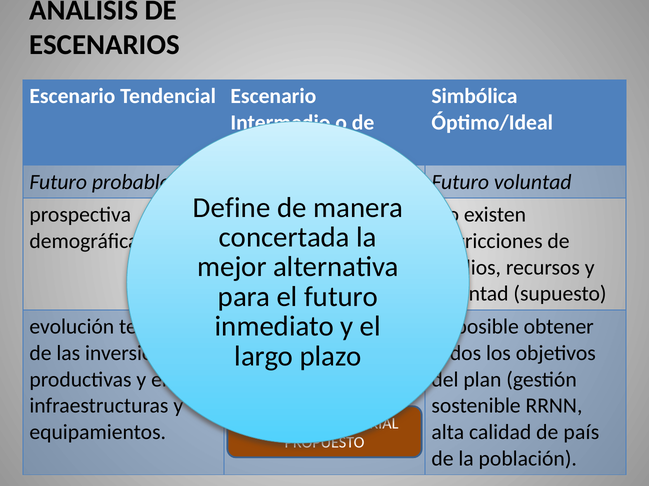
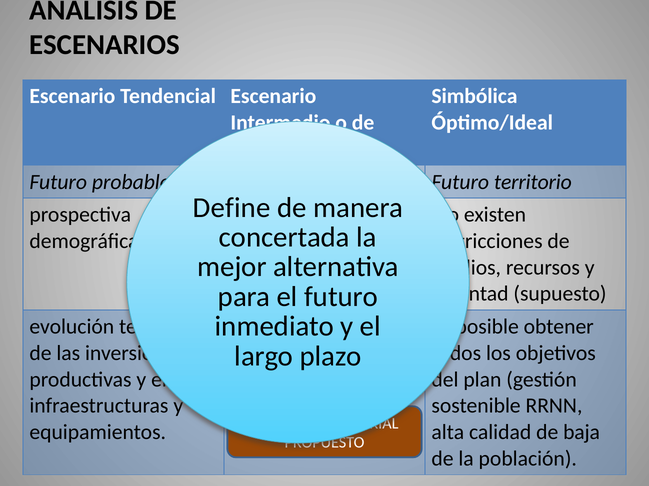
voluntad: voluntad -> territorio (533, 182)
país: país -> baja (582, 433)
